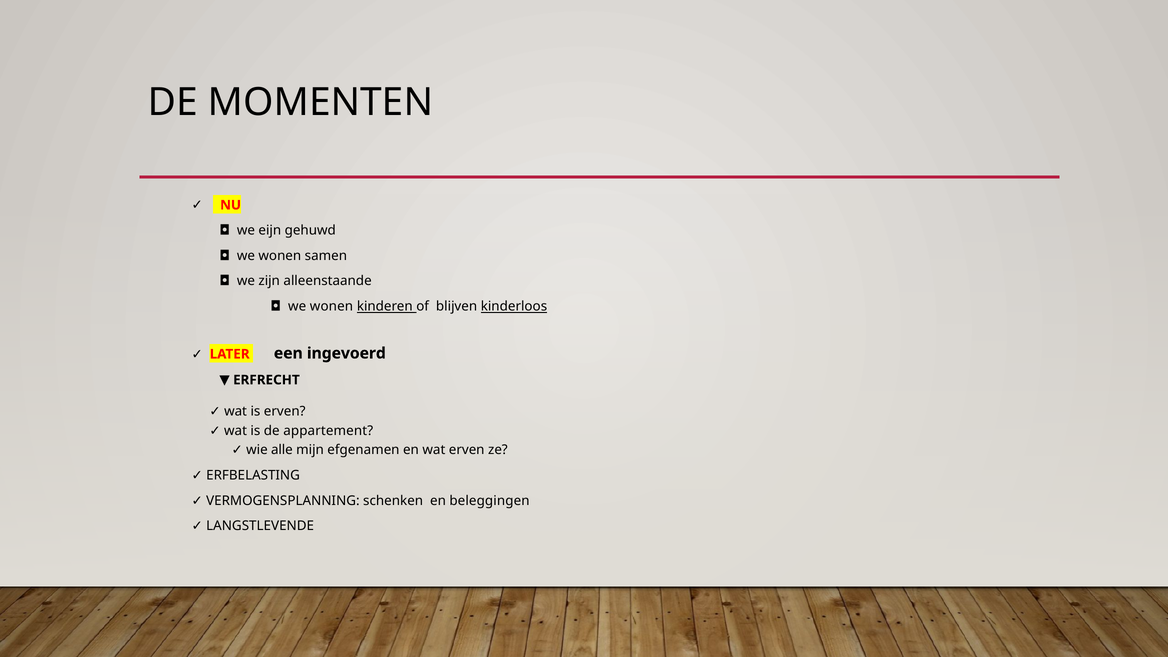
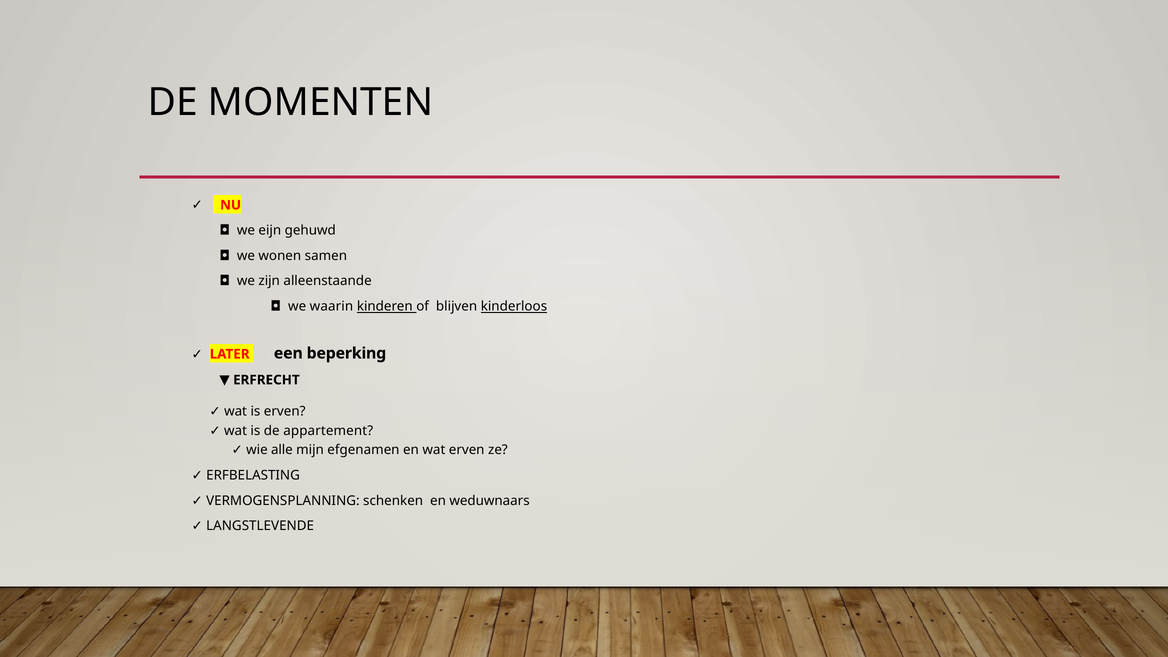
wonen: wonen -> waarin (331, 306)
ingevoerd: ingevoerd -> beperking (346, 353)
beleggingen: beleggingen -> weduwnaars (490, 501)
